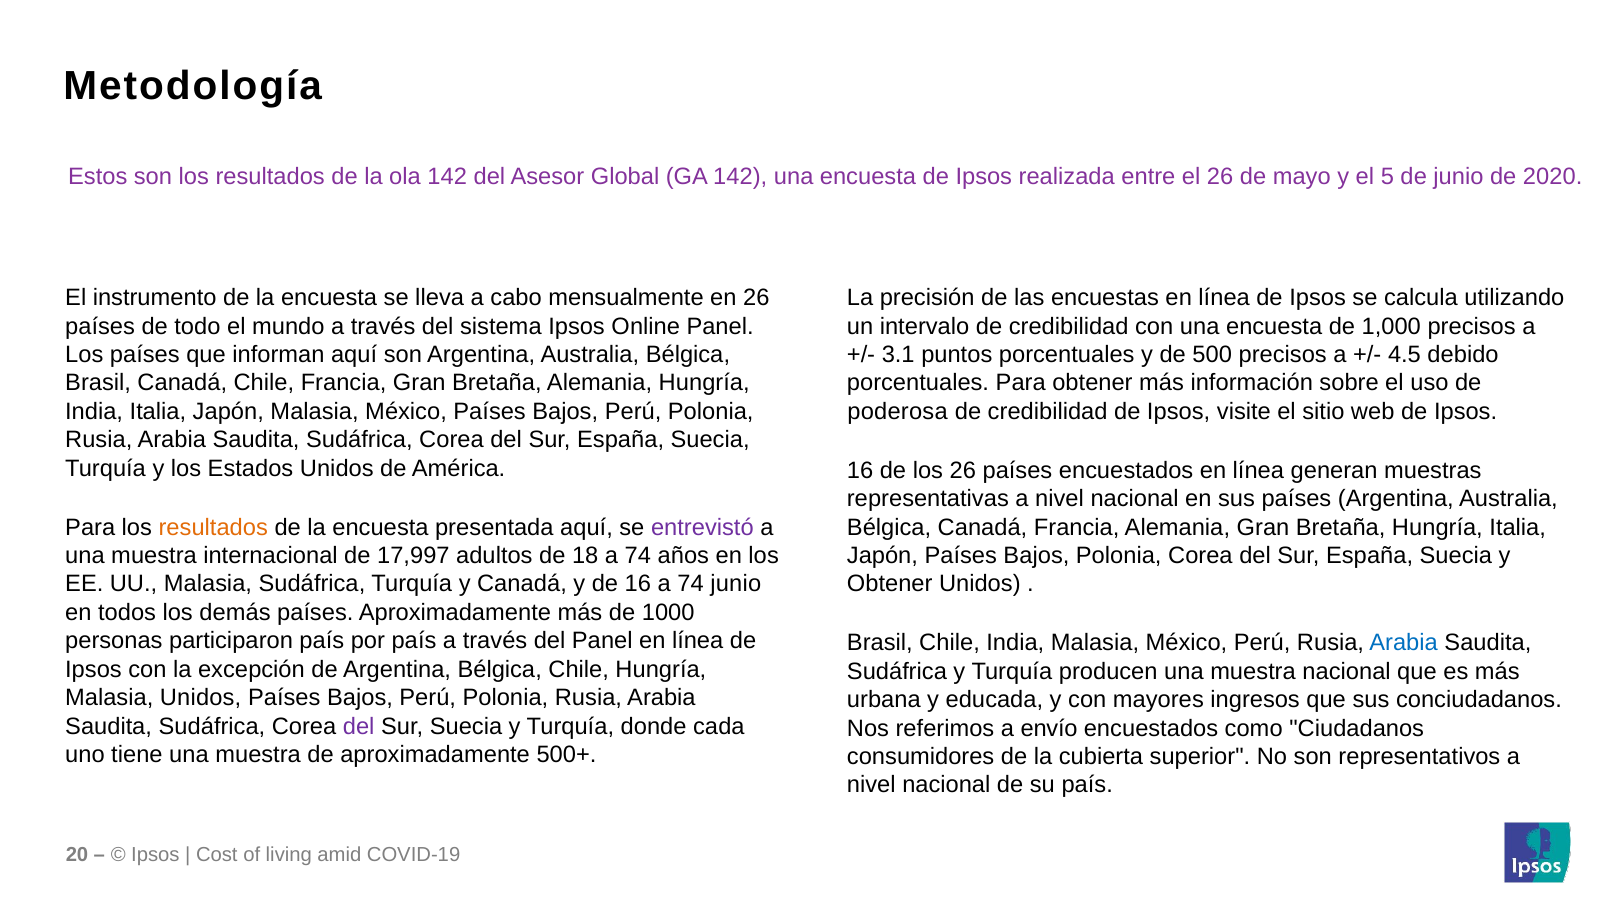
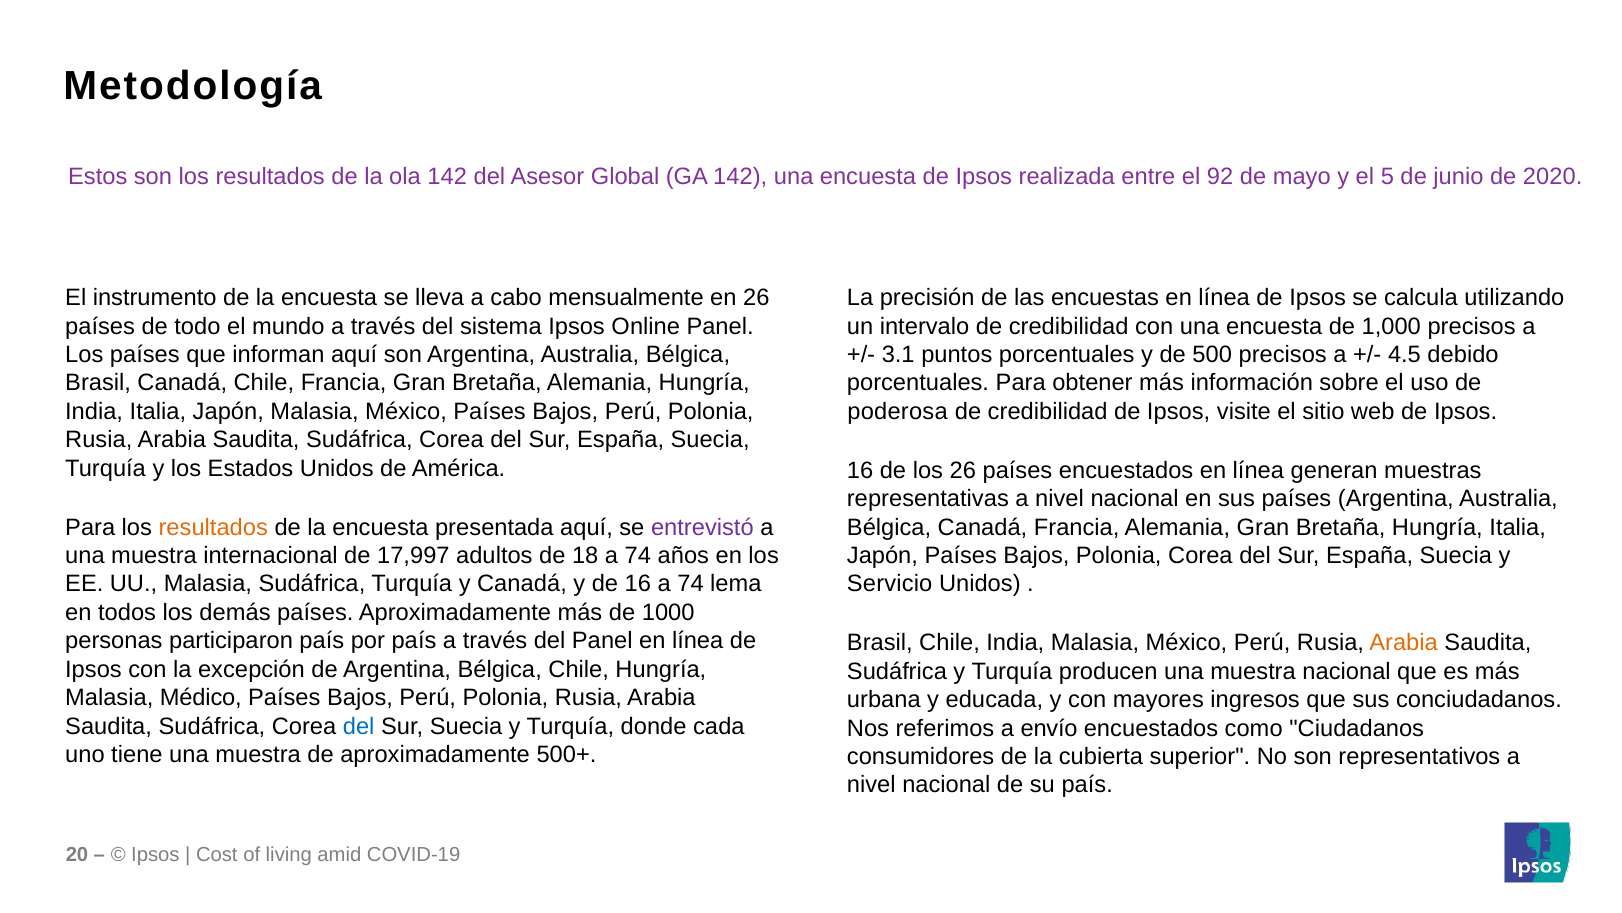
el 26: 26 -> 92 (1220, 176)
74 junio: junio -> lema (736, 584)
Obtener: Obtener -> Servicio (890, 584)
Arabia colour: blue -> orange (1404, 643)
Malasia Unidos: Unidos -> Médico (201, 697)
del colour: purple -> blue (359, 726)
